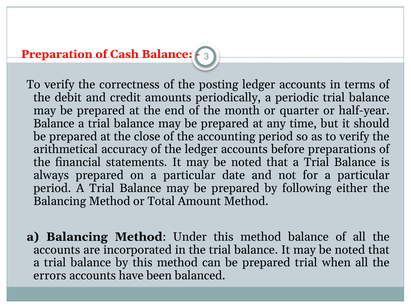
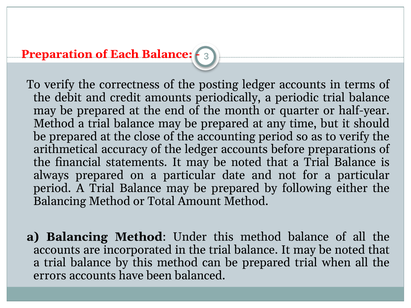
Cash: Cash -> Each (124, 54)
Balance: Balance -> Method (54, 124)
